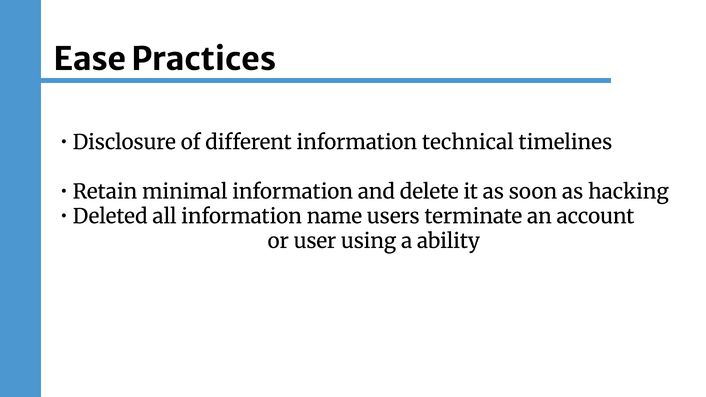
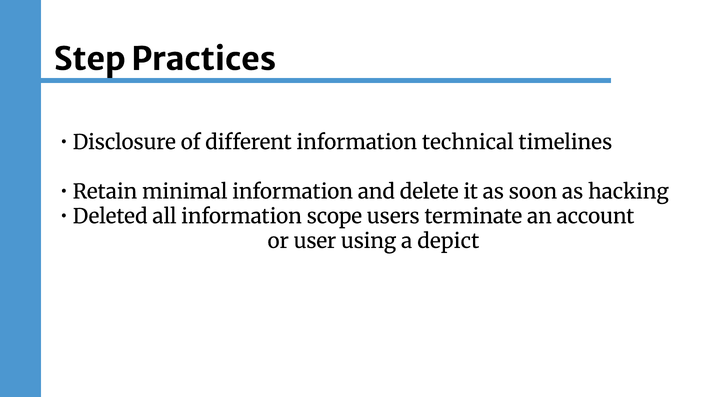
Ease: Ease -> Step (90, 59)
name: name -> scope (334, 217)
ability: ability -> depict (448, 241)
